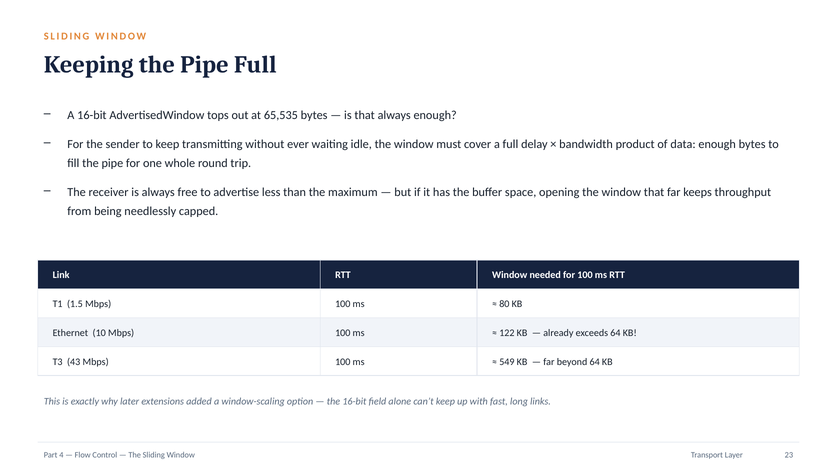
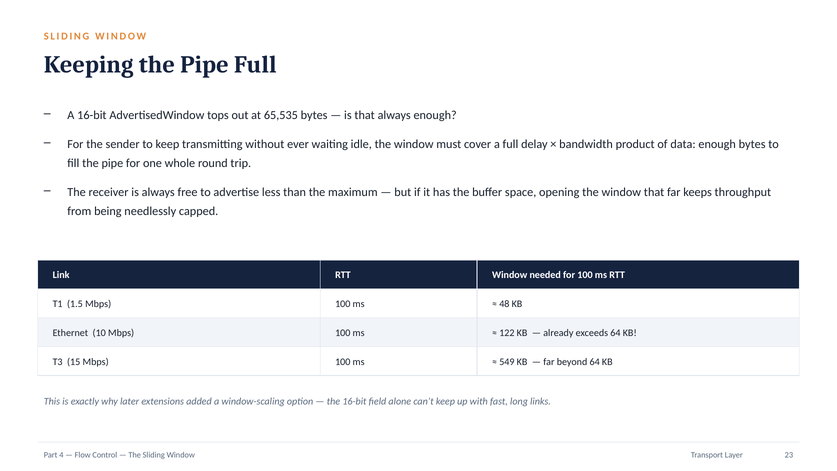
80: 80 -> 48 (504, 304)
43: 43 -> 15 (74, 362)
